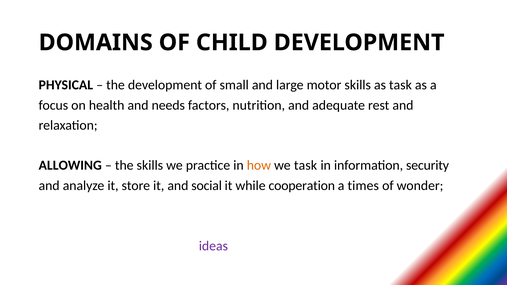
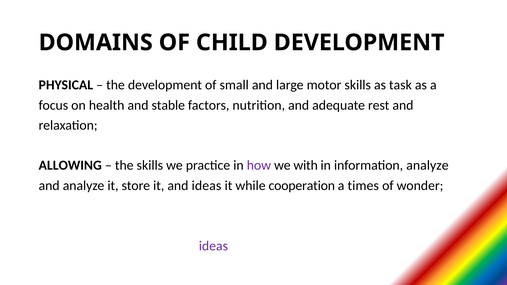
and needs: needs -> stable (168, 105)
how colour: orange -> purple (259, 166)
we task: task -> with (306, 166)
information security: security -> analyze (427, 166)
it and social: social -> ideas (206, 186)
